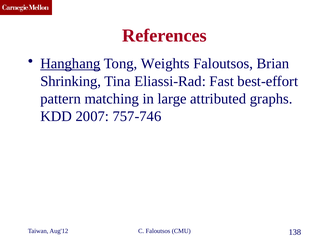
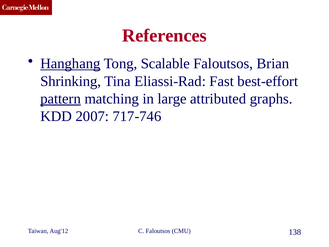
Weights: Weights -> Scalable (165, 64)
pattern underline: none -> present (61, 99)
757-746: 757-746 -> 717-746 (137, 116)
